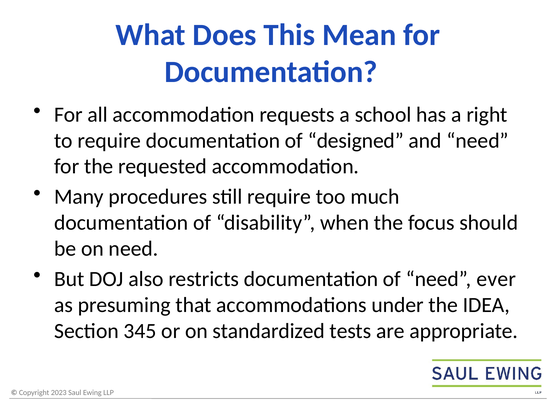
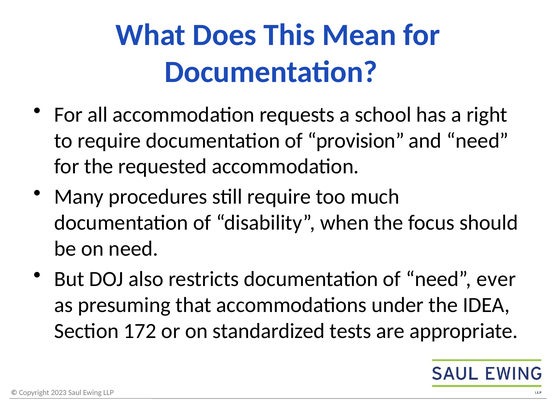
designed: designed -> provision (356, 141)
345: 345 -> 172 (140, 331)
